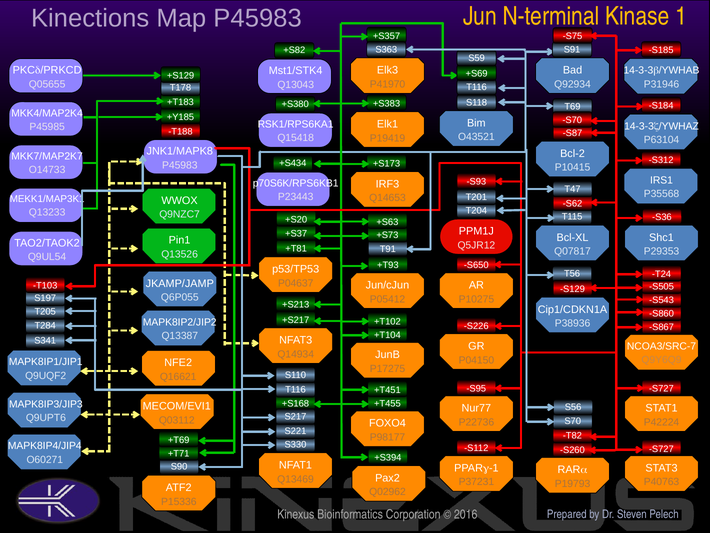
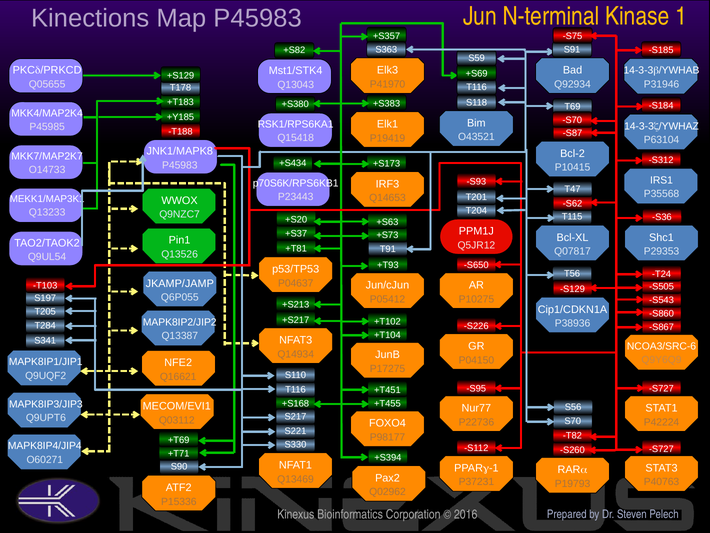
NCOA3/SRC-7: NCOA3/SRC-7 -> NCOA3/SRC-6 (661, 346)
